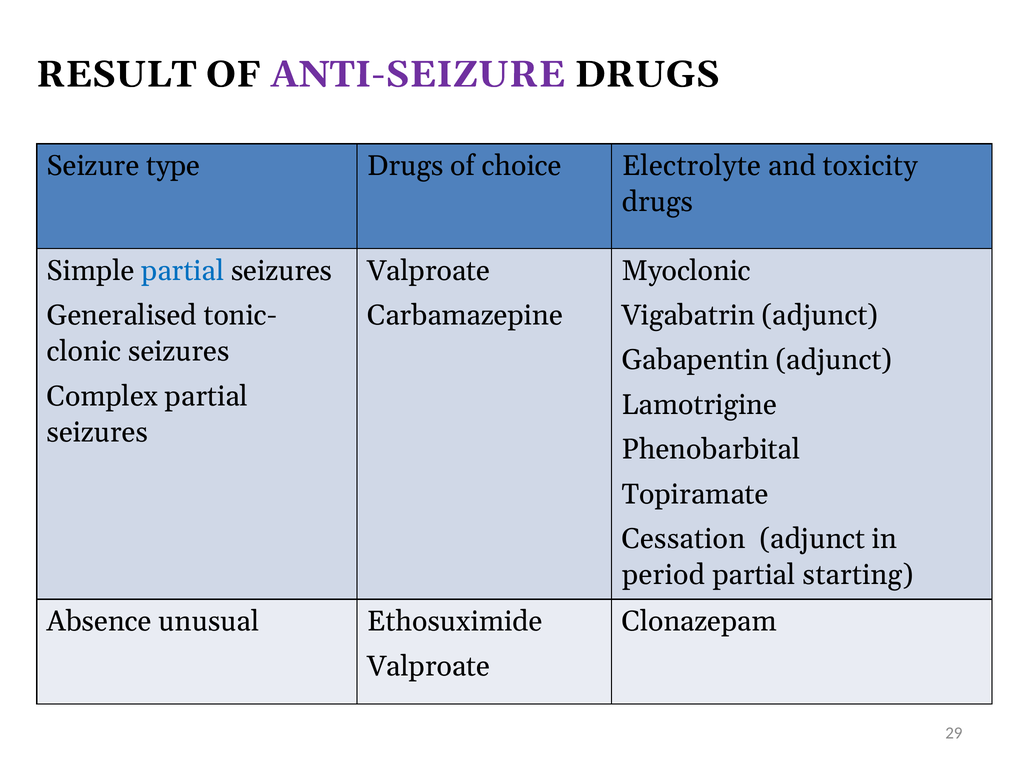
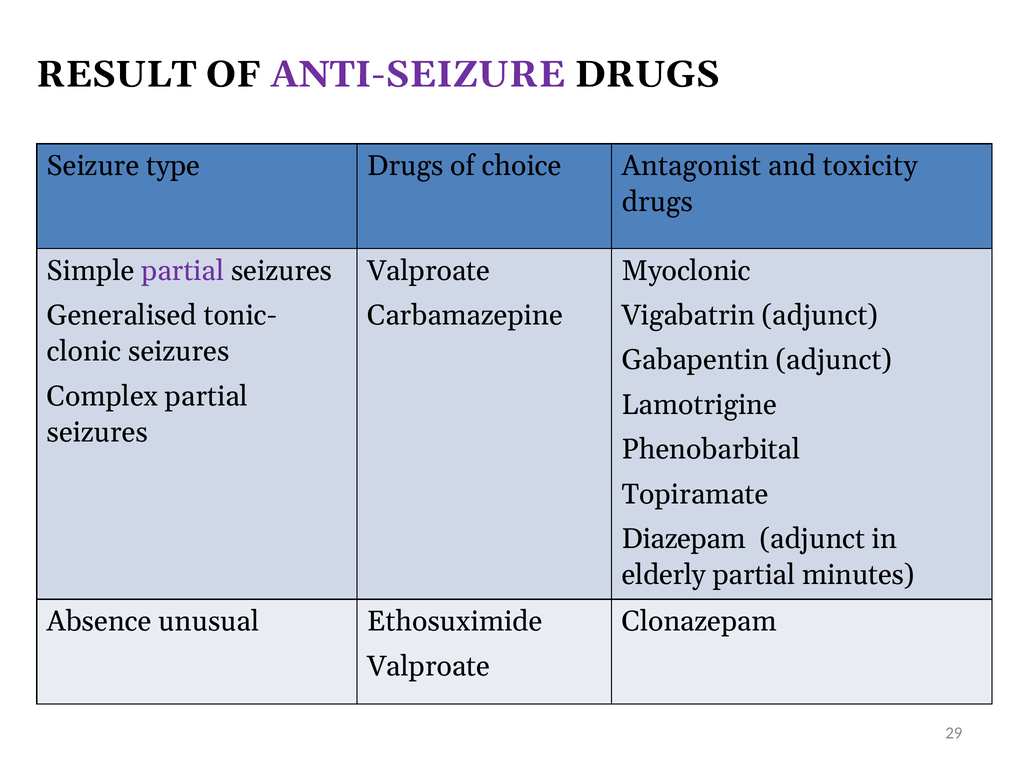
Electrolyte: Electrolyte -> Antagonist (691, 166)
partial colour: blue -> purple (183, 271)
Cessation: Cessation -> Diazepam (684, 539)
period: period -> elderly (664, 575)
starting: starting -> minutes (858, 575)
